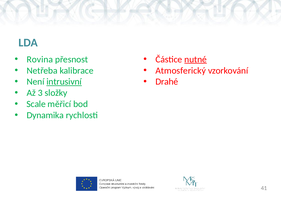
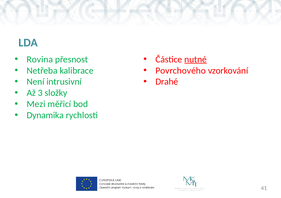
Atmosferický: Atmosferický -> Povrchového (181, 71)
intrusivní underline: present -> none (64, 82)
Scale: Scale -> Mezi (36, 104)
